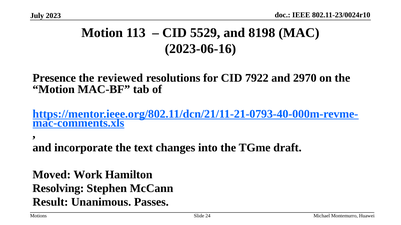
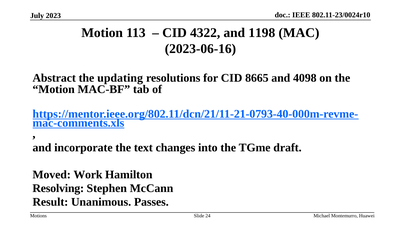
5529: 5529 -> 4322 (205, 33)
8198: 8198 -> 1198 (262, 33)
Presence: Presence -> Abstract (54, 78)
reviewed: reviewed -> updating (120, 78)
7922: 7922 -> 8665 (257, 78)
2970: 2970 -> 4098 (305, 78)
